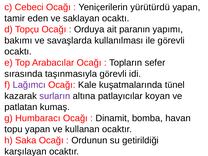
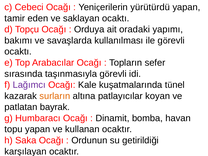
paranın: paranın -> oradaki (135, 29)
surların colour: purple -> orange (55, 96)
kumaş: kumaş -> bayrak (55, 107)
